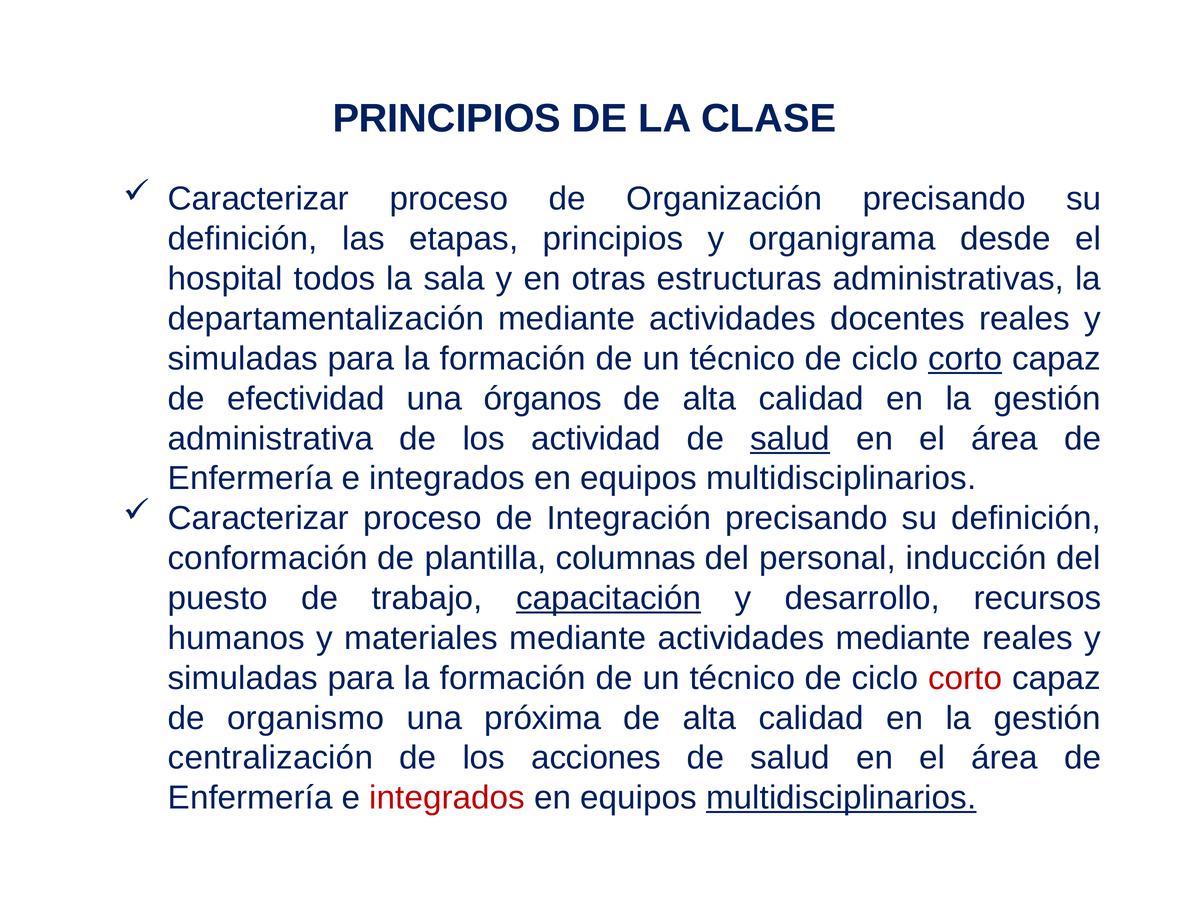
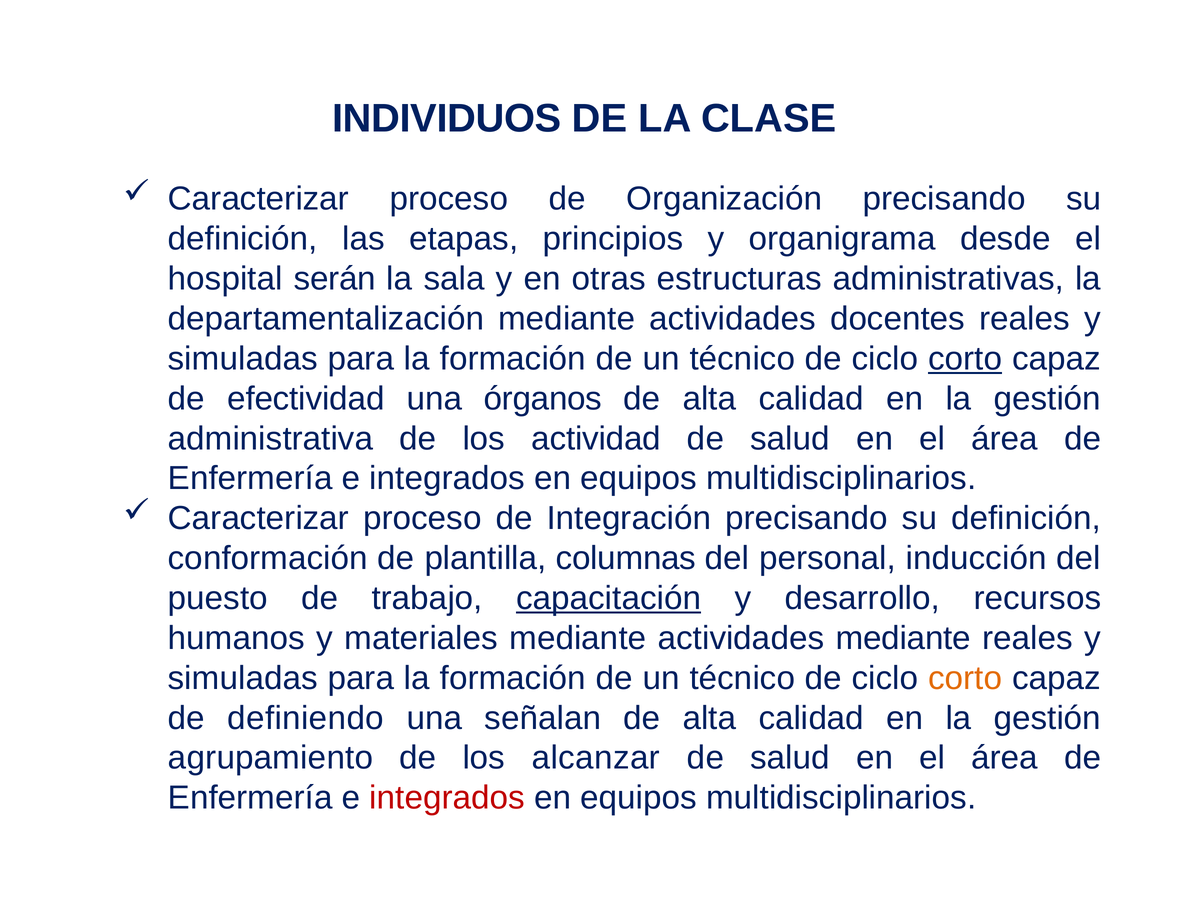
PRINCIPIOS: PRINCIPIOS -> INDIVIDUOS (447, 119)
todos: todos -> serán (335, 279)
salud underline: present -> none (790, 438)
corto colour: red -> orange (965, 678)
organismo: organismo -> definiendo (306, 718)
próxima: próxima -> señalan (543, 718)
centralización: centralización -> agrupamiento (271, 758)
acciones: acciones -> alcanzar (596, 758)
multidisciplinarios underline: present -> none (841, 798)
